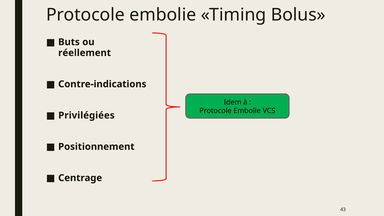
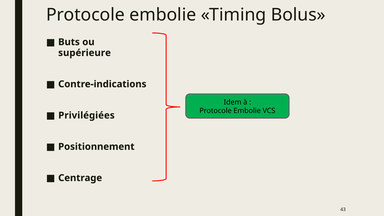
réellement: réellement -> supérieure (85, 53)
